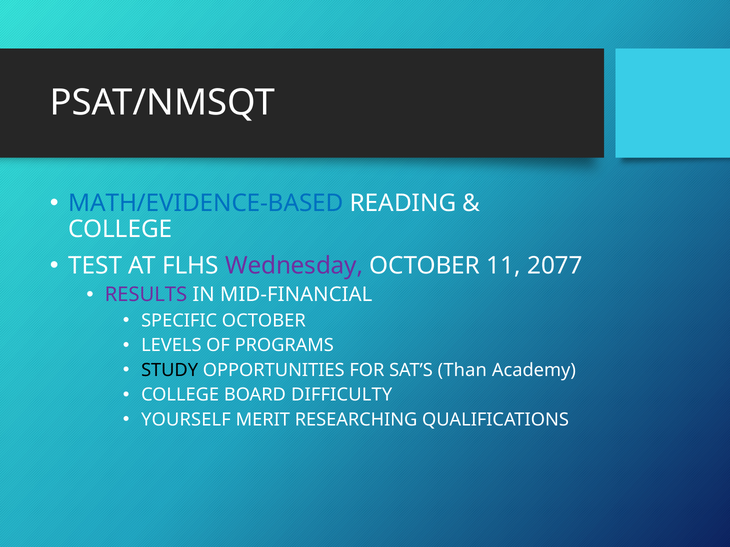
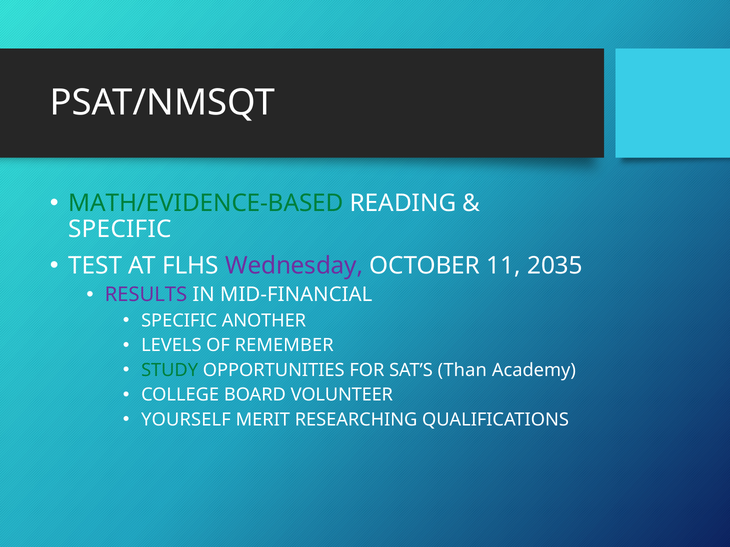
MATH/EVIDENCE-BASED colour: blue -> green (206, 203)
COLLEGE: COLLEGE -> SPECIFIC (120, 229)
2077: 2077 -> 2035 (555, 266)
SPECIFIC OCTOBER: OCTOBER -> ANOTHER (264, 321)
PROGRAMS: PROGRAMS -> REMEMBER (284, 346)
STUDY colour: black -> green (170, 371)
DIFFICULTY: DIFFICULTY -> VOLUNTEER (342, 395)
